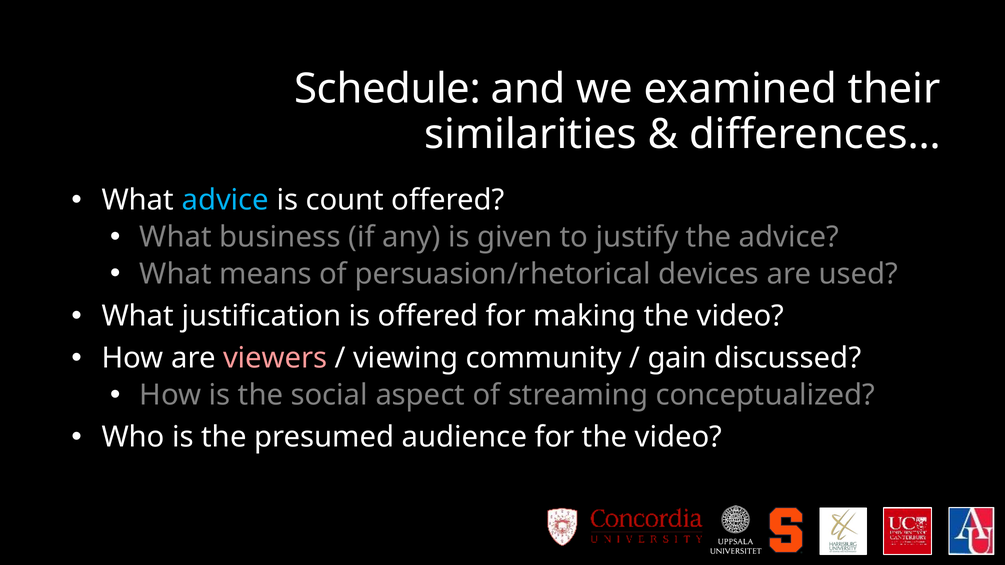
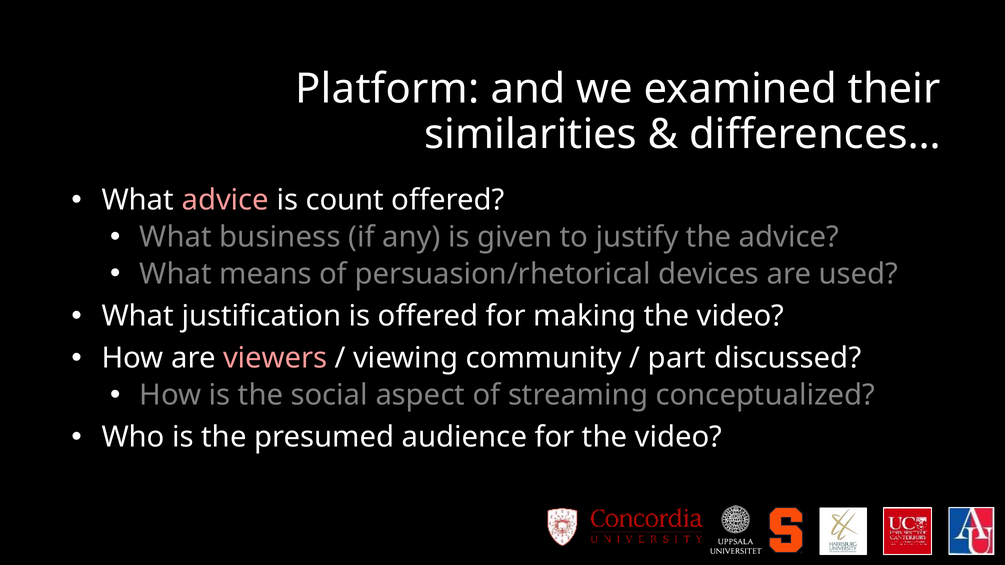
Schedule: Schedule -> Platform (387, 89)
advice colour: light blue -> pink (225, 200)
gain: gain -> part (677, 358)
